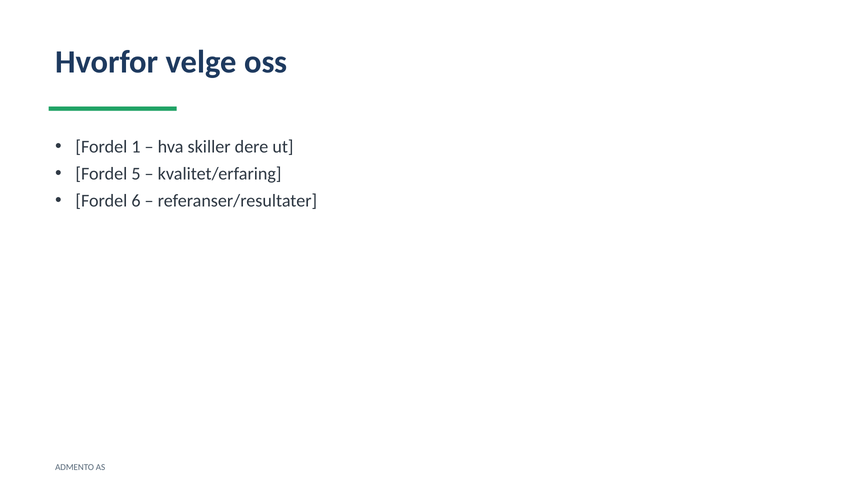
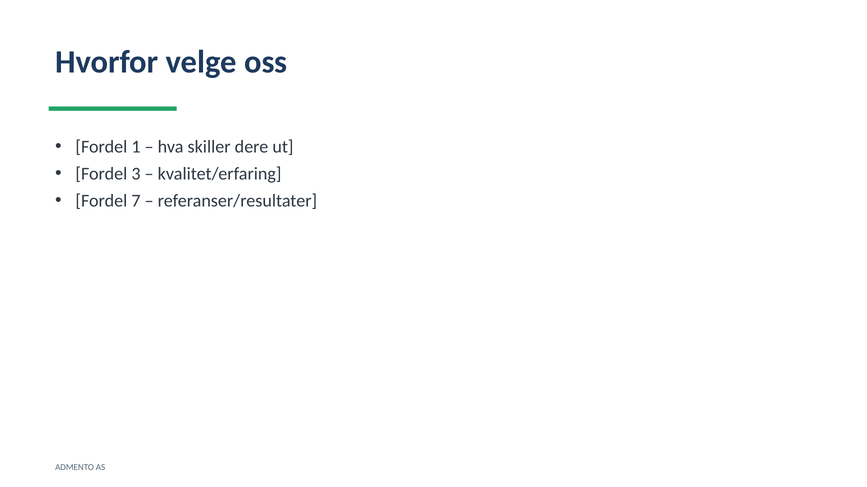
5: 5 -> 3 (136, 174)
6: 6 -> 7 (136, 201)
